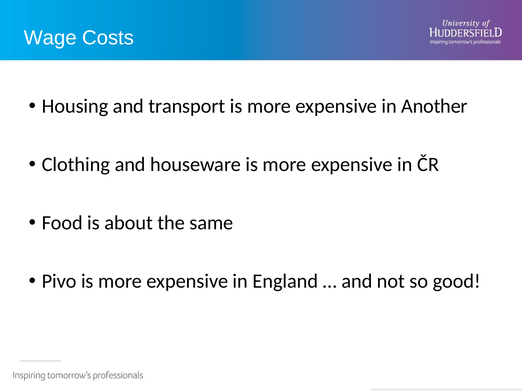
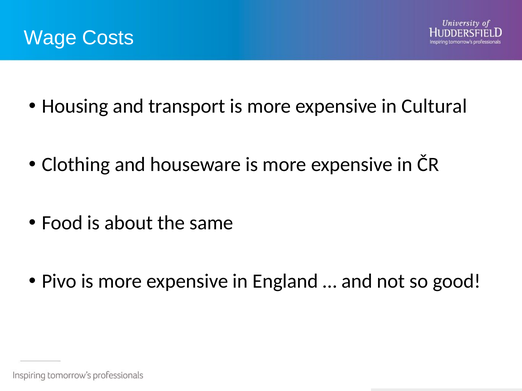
Another: Another -> Cultural (434, 106)
